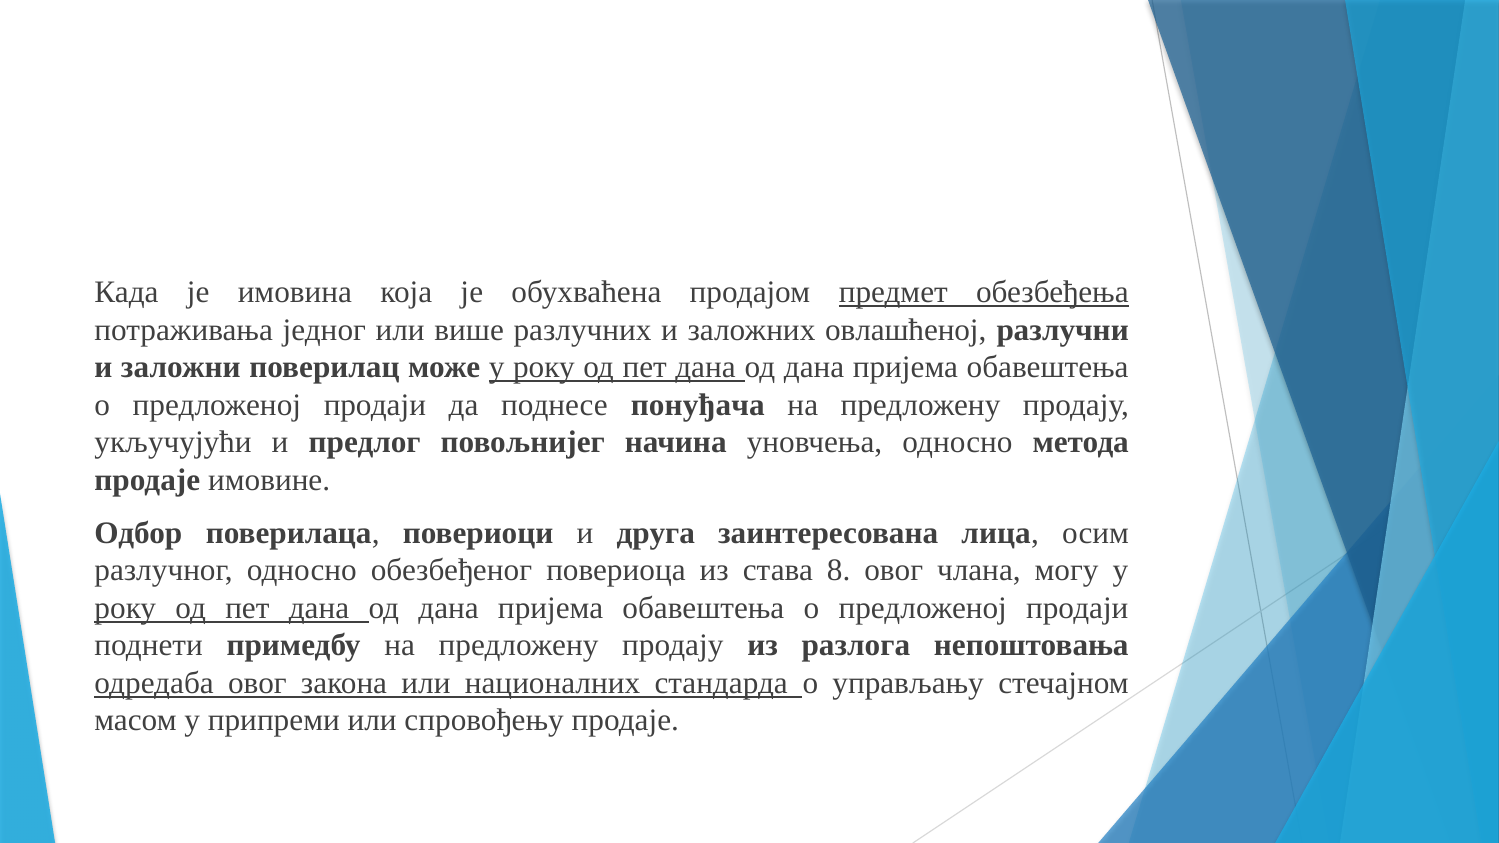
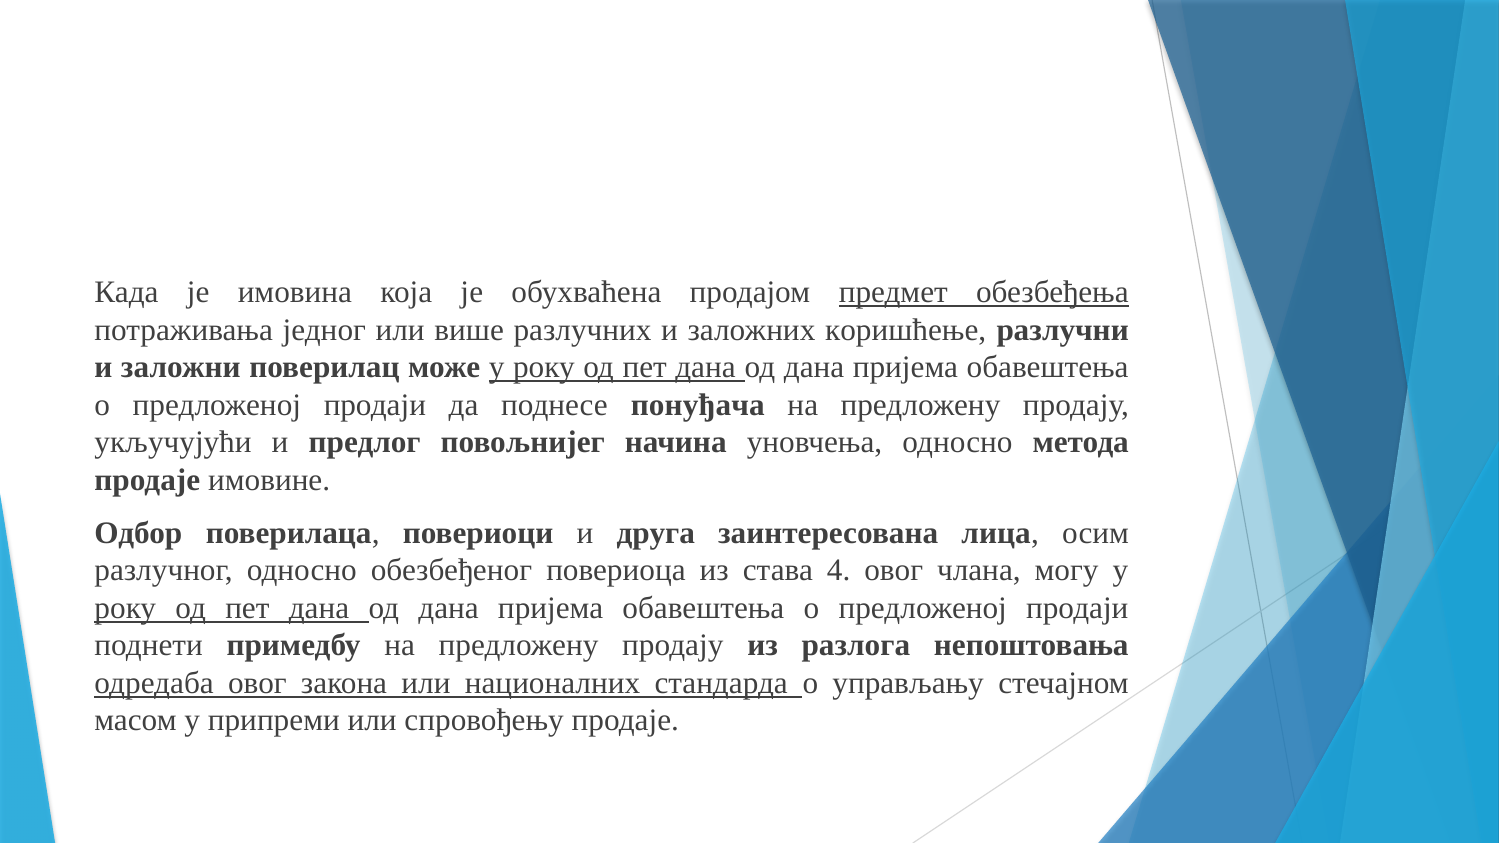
овлашћеној: овлашћеној -> коришћење (906, 330)
8: 8 -> 4 (839, 571)
